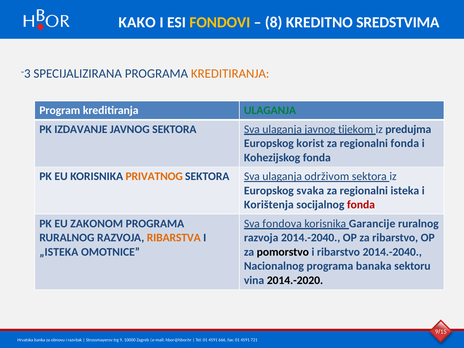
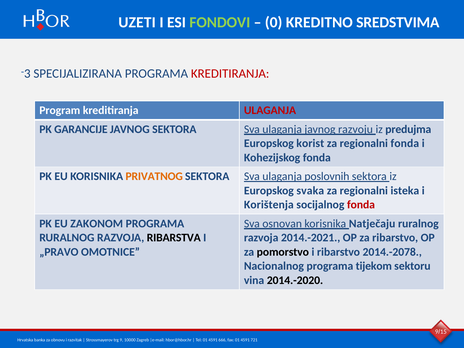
KAKO: KAKO -> UZETI (137, 22)
FONDOVI colour: yellow -> light green (220, 22)
8: 8 -> 0 (274, 22)
KREDITIRANJA colour: orange -> red (230, 74)
ULAGANJA colour: green -> red (270, 110)
IZDAVANJE: IZDAVANJE -> GARANCIJE (81, 129)
tijekom: tijekom -> razvoju (356, 129)
održivom: održivom -> poslovnih (327, 176)
fondova: fondova -> osnovan (282, 224)
Garancije: Garancije -> Natječaju (372, 224)
RIBARSTVA colour: orange -> black (174, 238)
razvoja 2014.-2040: 2014.-2040 -> 2014.-2021 (311, 238)
„ISTEKA: „ISTEKA -> „PRAVO (59, 252)
ribarstvo 2014.-2040: 2014.-2040 -> 2014.-2078 (392, 252)
banaka: banaka -> tijekom (374, 266)
